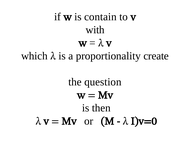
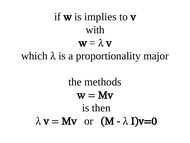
contain: contain -> implies (100, 17)
create: create -> major (156, 56)
question: question -> methods (103, 82)
